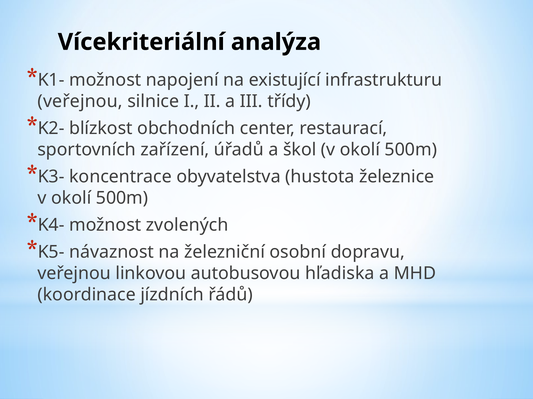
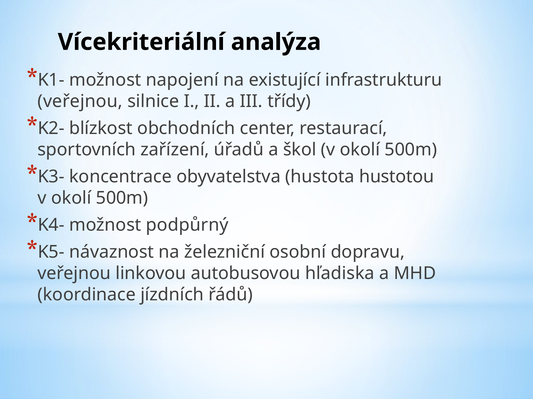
železnice: železnice -> hustotou (397, 177)
zvolených: zvolených -> podpůrný (187, 225)
